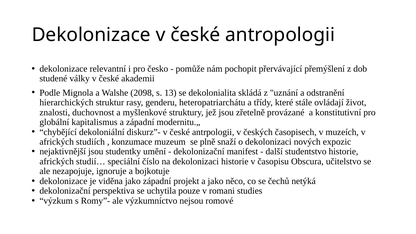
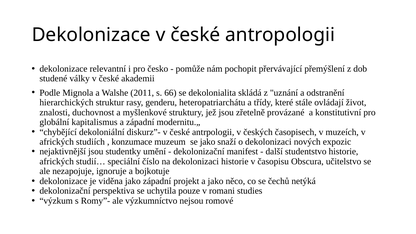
2098: 2098 -> 2011 (142, 93)
13: 13 -> 66 (170, 93)
se plně: plně -> jako (208, 142)
